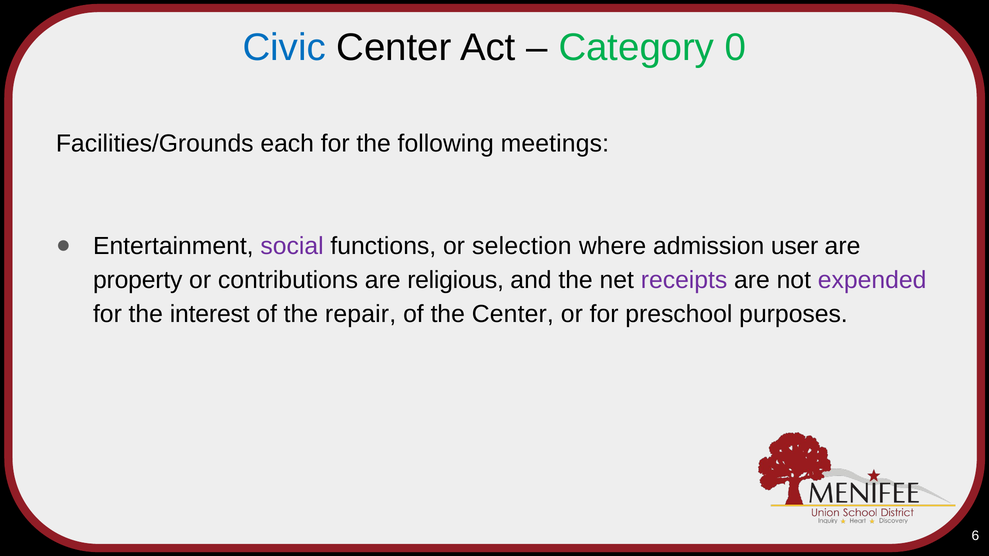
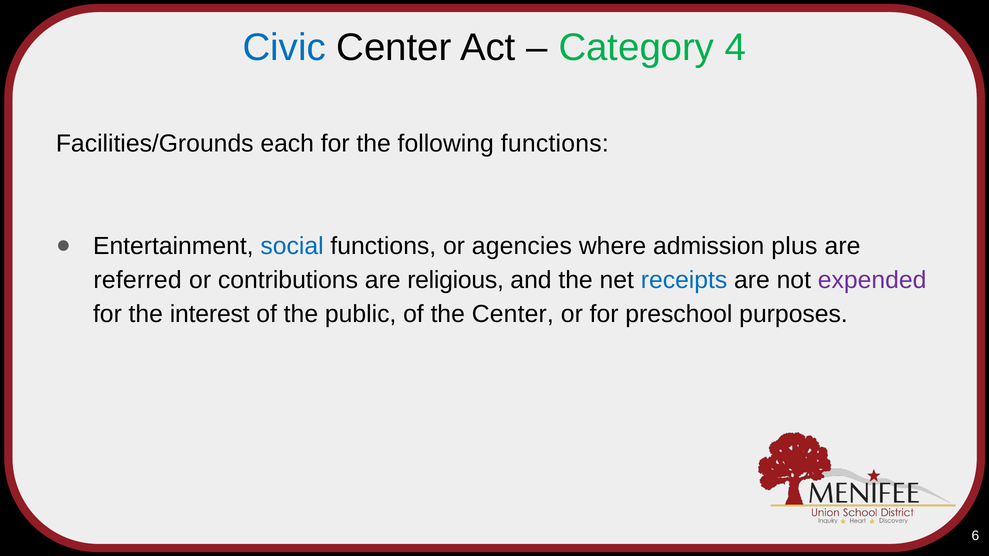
0: 0 -> 4 (736, 47)
following meetings: meetings -> functions (555, 144)
social colour: purple -> blue (292, 246)
selection: selection -> agencies (522, 246)
user: user -> plus (794, 246)
property: property -> referred (138, 280)
receipts colour: purple -> blue (684, 280)
repair: repair -> public (361, 314)
